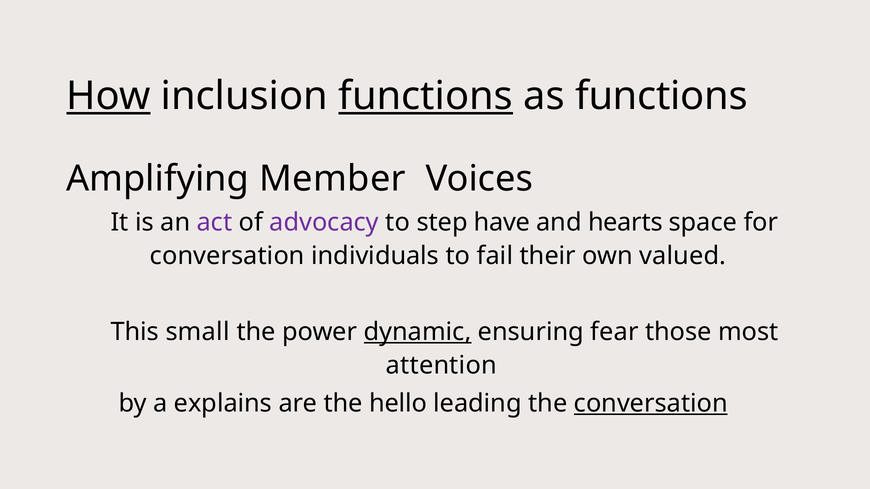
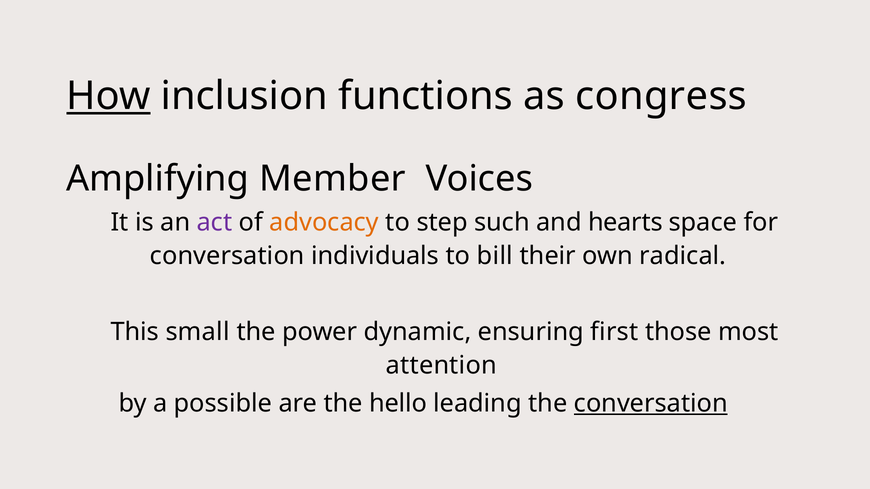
functions underline: present -> none (426, 96)
as functions: functions -> congress (661, 96)
advocacy colour: purple -> orange (324, 223)
have: have -> such (502, 223)
fail: fail -> bill (495, 256)
valued: valued -> radical (683, 256)
dynamic underline: present -> none (418, 332)
fear: fear -> first (614, 332)
explains: explains -> possible (223, 404)
